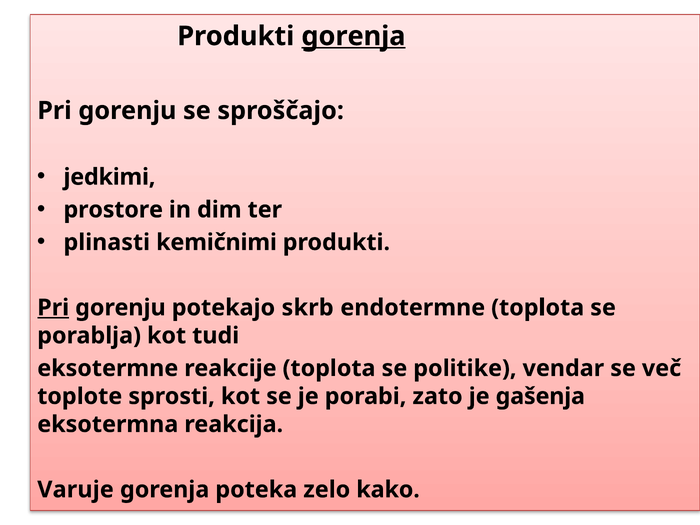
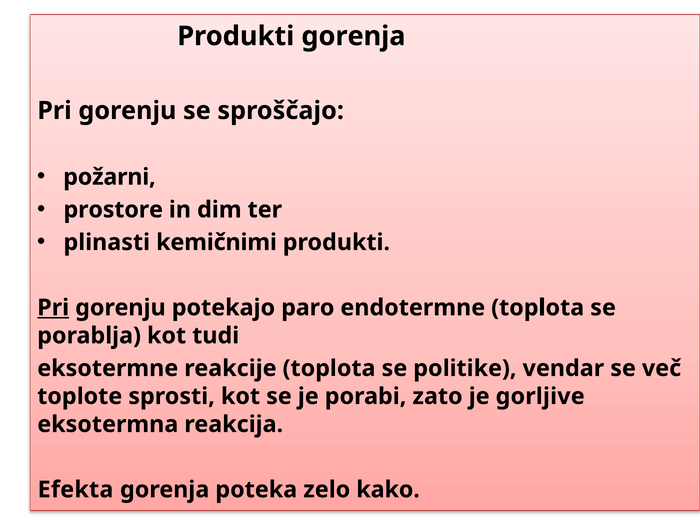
gorenja underline: present -> none (353, 36)
jedkimi: jedkimi -> požarni (109, 177)
skrb: skrb -> paro (308, 308)
gašenja: gašenja -> gorljive (540, 396)
Varuje: Varuje -> Efekta (75, 490)
